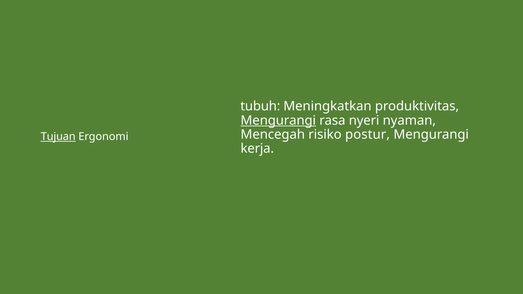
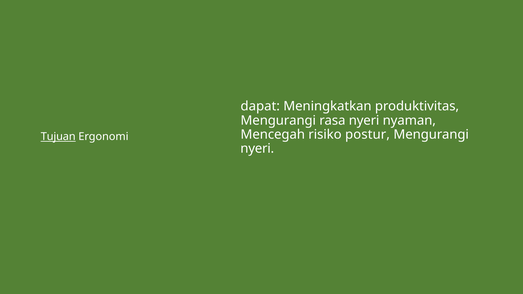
tubuh: tubuh -> dapat (260, 106)
Mengurangi underline: present -> none (278, 120)
kerja: kerja -> nyeri (257, 149)
